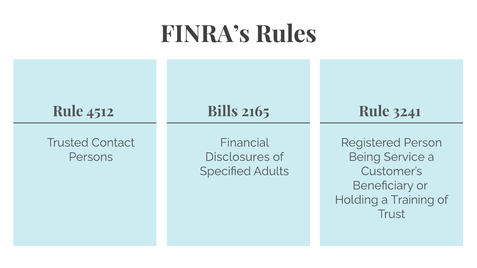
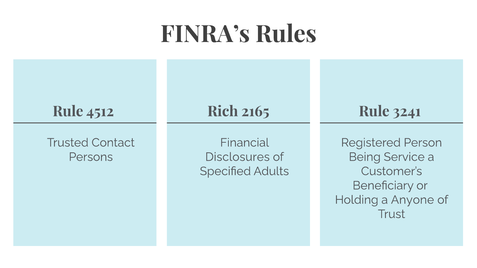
Bills: Bills -> Rich (223, 112)
Training: Training -> Anyone (413, 200)
